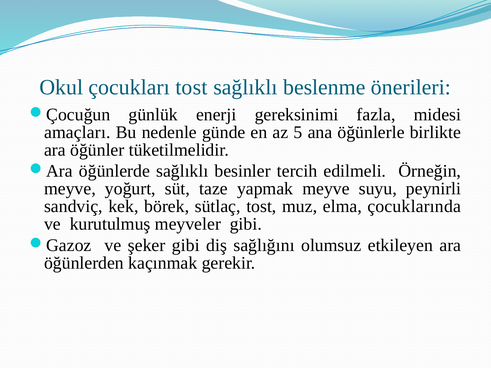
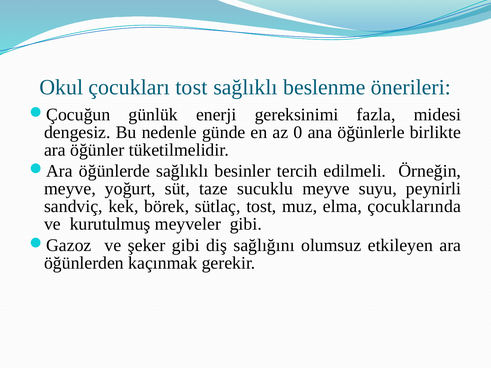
amaçları: amaçları -> dengesiz (77, 132)
5: 5 -> 0 (298, 132)
yapmak: yapmak -> sucuklu (265, 189)
